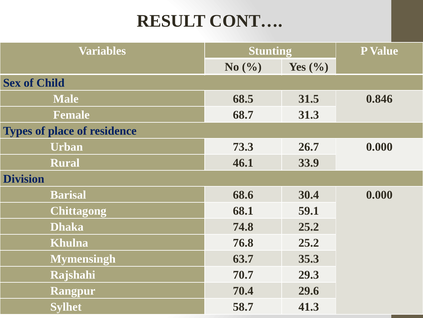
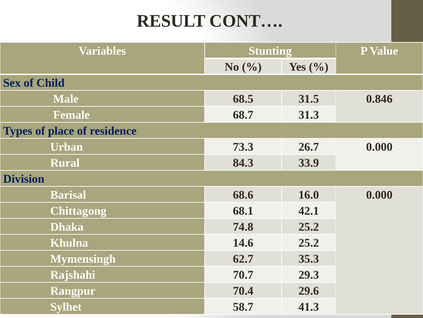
46.1: 46.1 -> 84.3 (243, 163)
30.4: 30.4 -> 16.0 (309, 194)
59.1: 59.1 -> 42.1 (309, 210)
76.8: 76.8 -> 14.6 (243, 242)
63.7: 63.7 -> 62.7 (243, 258)
